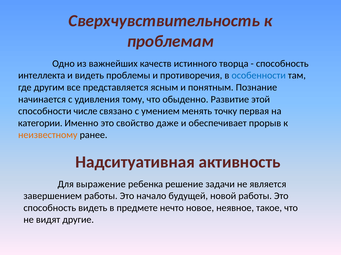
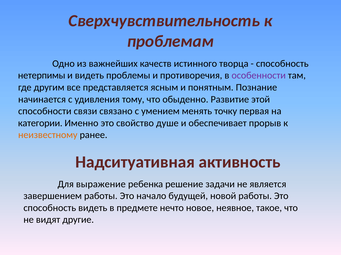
интеллекта: интеллекта -> нетерпимы (42, 76)
особенности colour: blue -> purple (259, 76)
числе: числе -> связи (85, 111)
даже: даже -> душе (167, 123)
